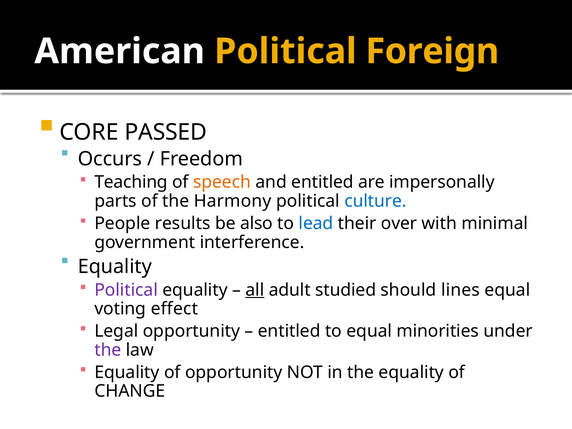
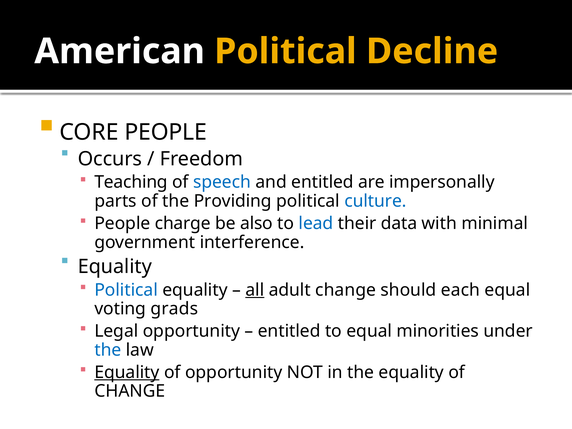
Foreign: Foreign -> Decline (432, 51)
CORE PASSED: PASSED -> PEOPLE (166, 132)
speech colour: orange -> blue (222, 182)
Harmony: Harmony -> Providing (233, 201)
results: results -> charge (183, 223)
over: over -> data (399, 223)
Political colour: purple -> blue (126, 290)
adult studied: studied -> change (346, 290)
lines: lines -> each (460, 290)
effect: effect -> grads (174, 309)
the colour: purple -> blue (108, 350)
Equality underline: none -> present (127, 372)
